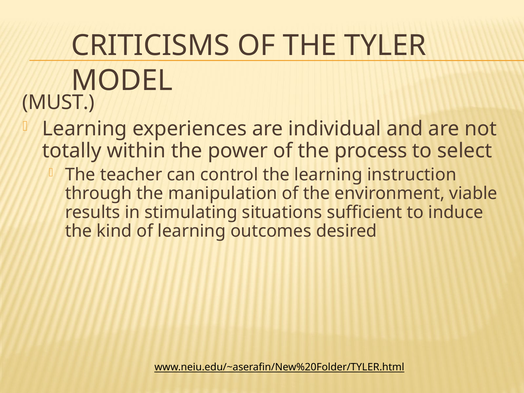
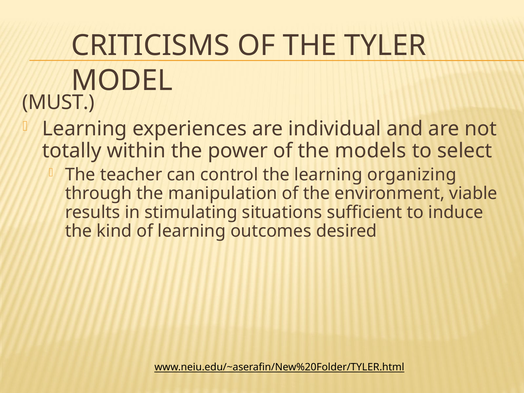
process: process -> models (371, 151)
instruction: instruction -> organizing (412, 175)
